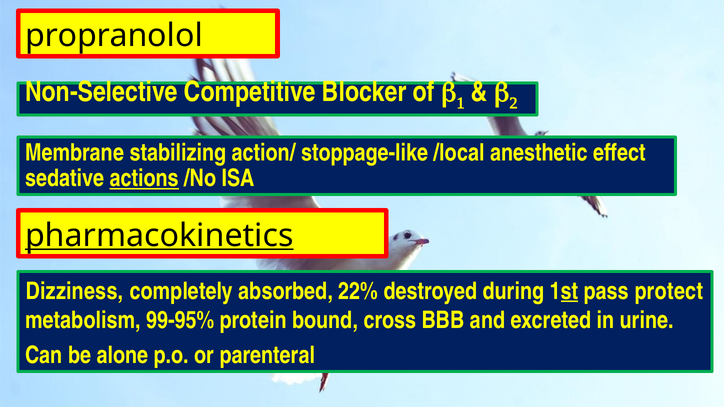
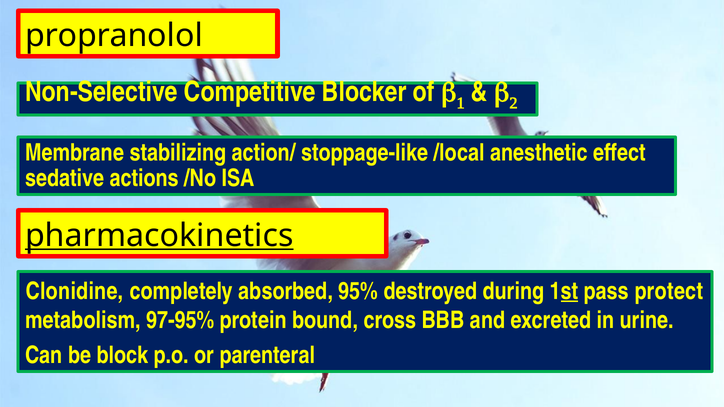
actions underline: present -> none (144, 178)
Dizziness: Dizziness -> Clonidine (75, 292)
22%: 22% -> 95% (358, 292)
99-95%: 99-95% -> 97-95% (180, 321)
alone: alone -> block (122, 356)
